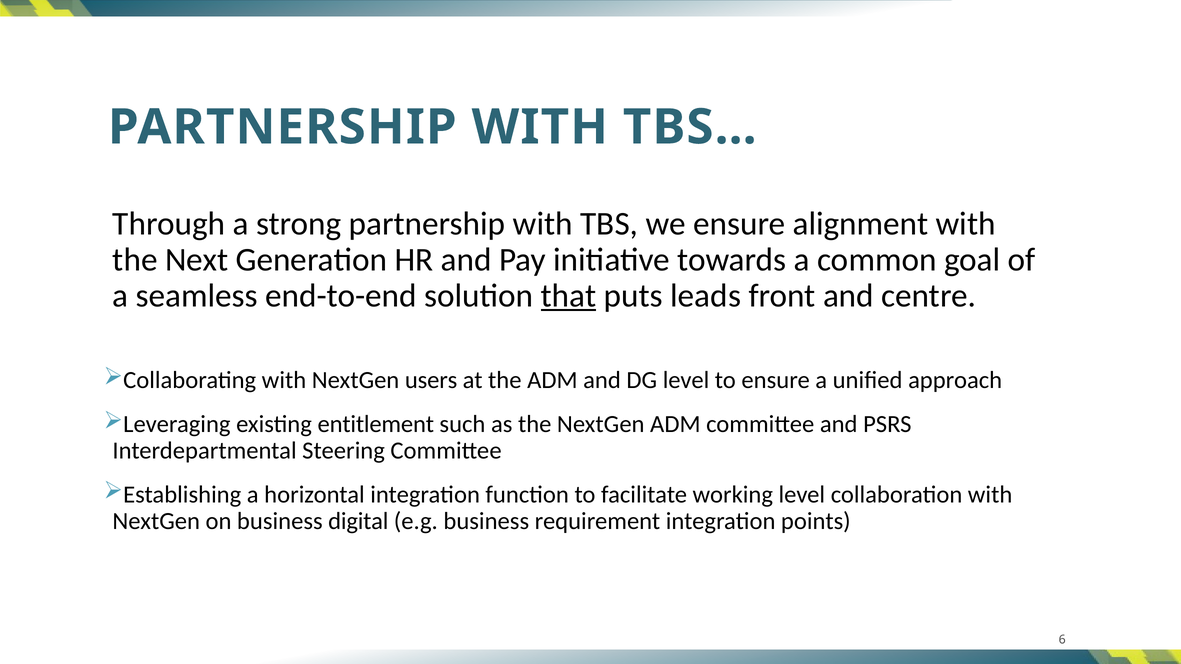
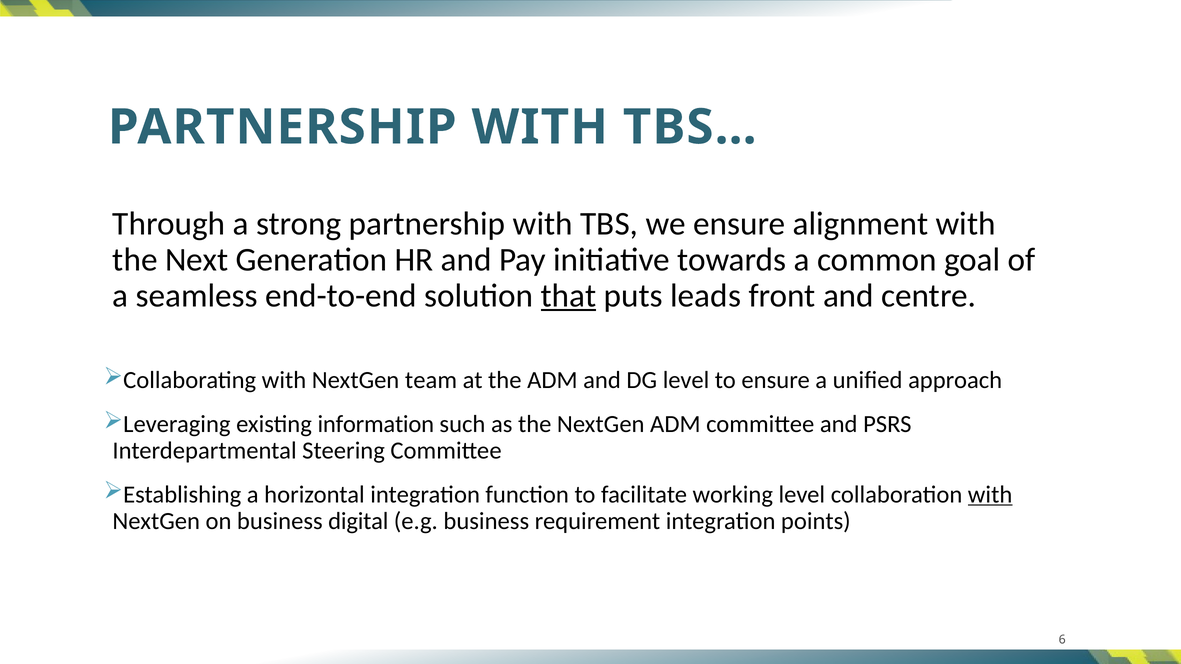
users: users -> team (431, 380)
entitlement: entitlement -> information (376, 424)
with underline: none -> present (990, 495)
